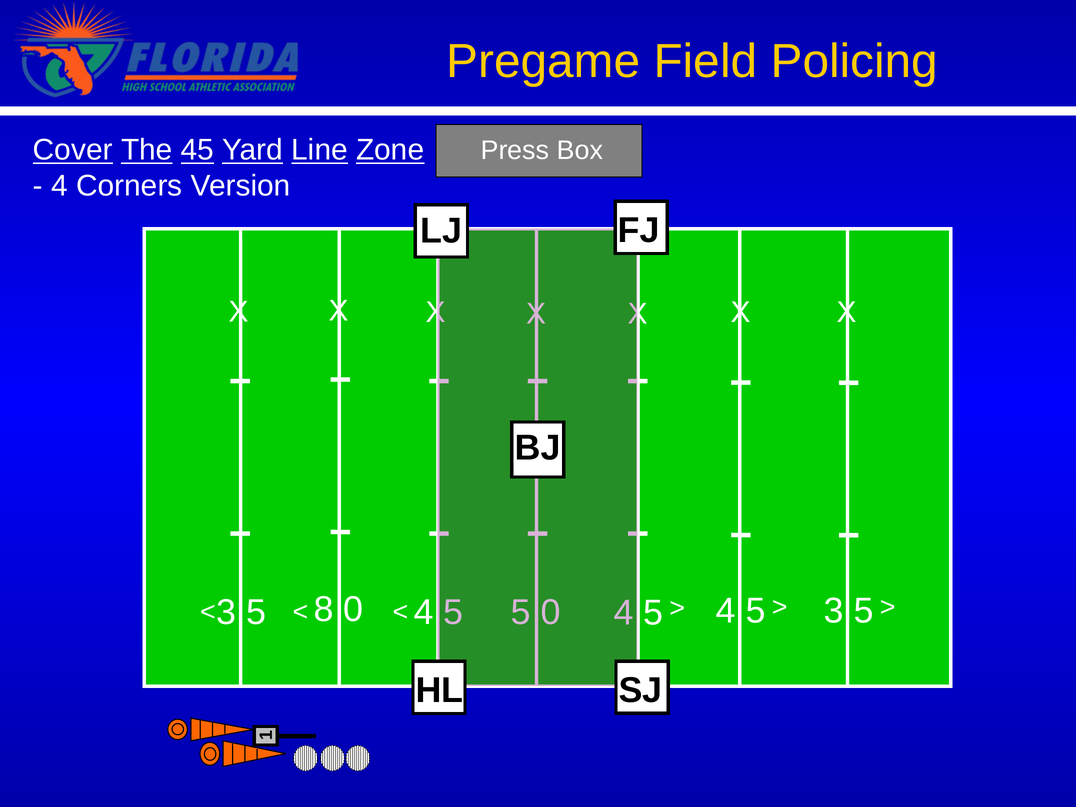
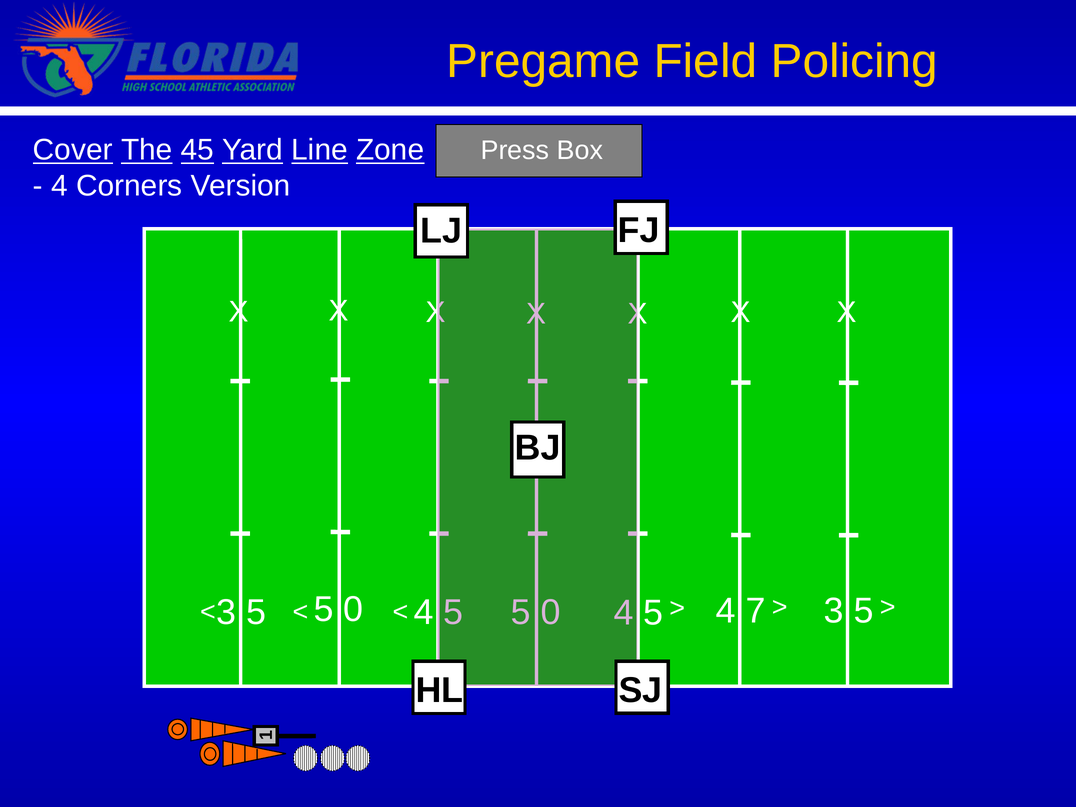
3 5 8: 8 -> 5 (324, 609)
5 4 5: 5 -> 7 (756, 611)
